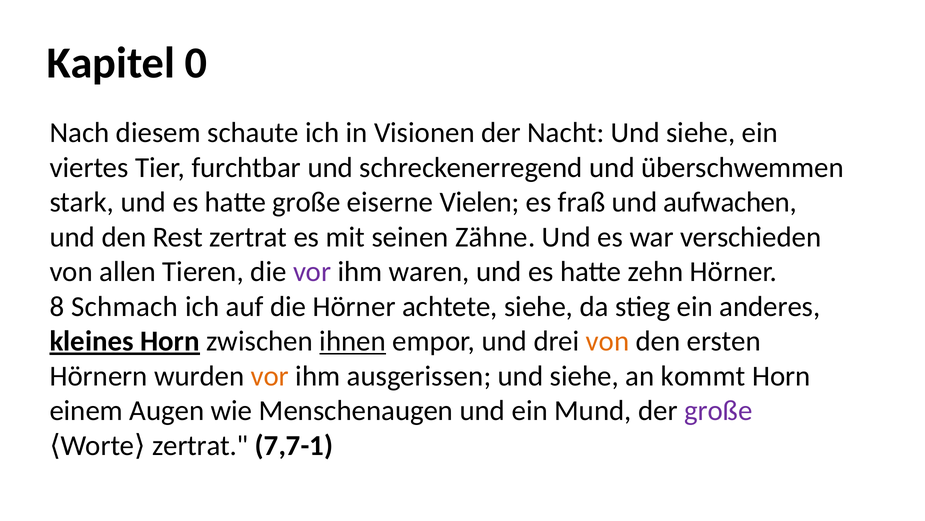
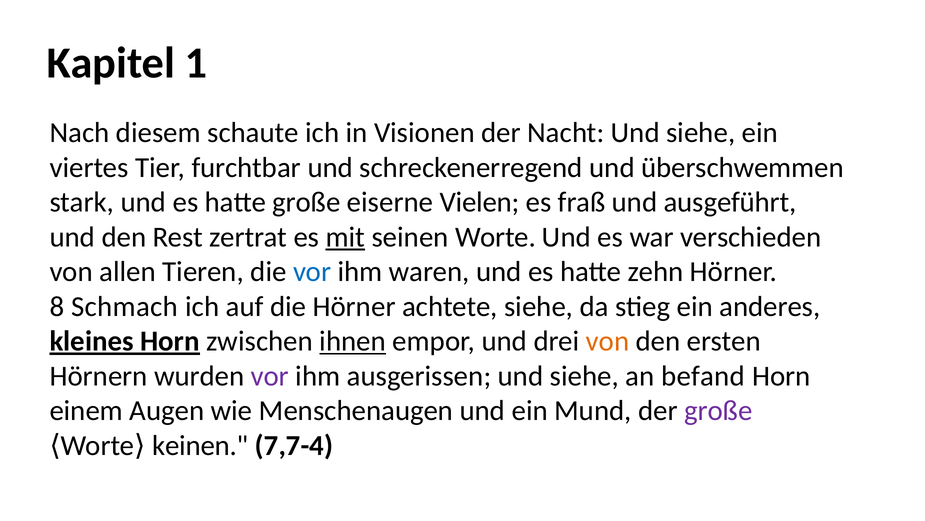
0: 0 -> 1 (196, 63)
aufwachen: aufwachen -> ausgeführt (730, 202)
mit underline: none -> present (345, 237)
Zähne: Zähne -> Worte (495, 237)
vor colour: purple -> blue (312, 271)
vor colour: orange -> purple (270, 376)
kommt: kommt -> befand (703, 376)
zertrat: zertrat -> keinen (200, 445)
7,7-1: 7,7-1 -> 7,7-4 (294, 445)
